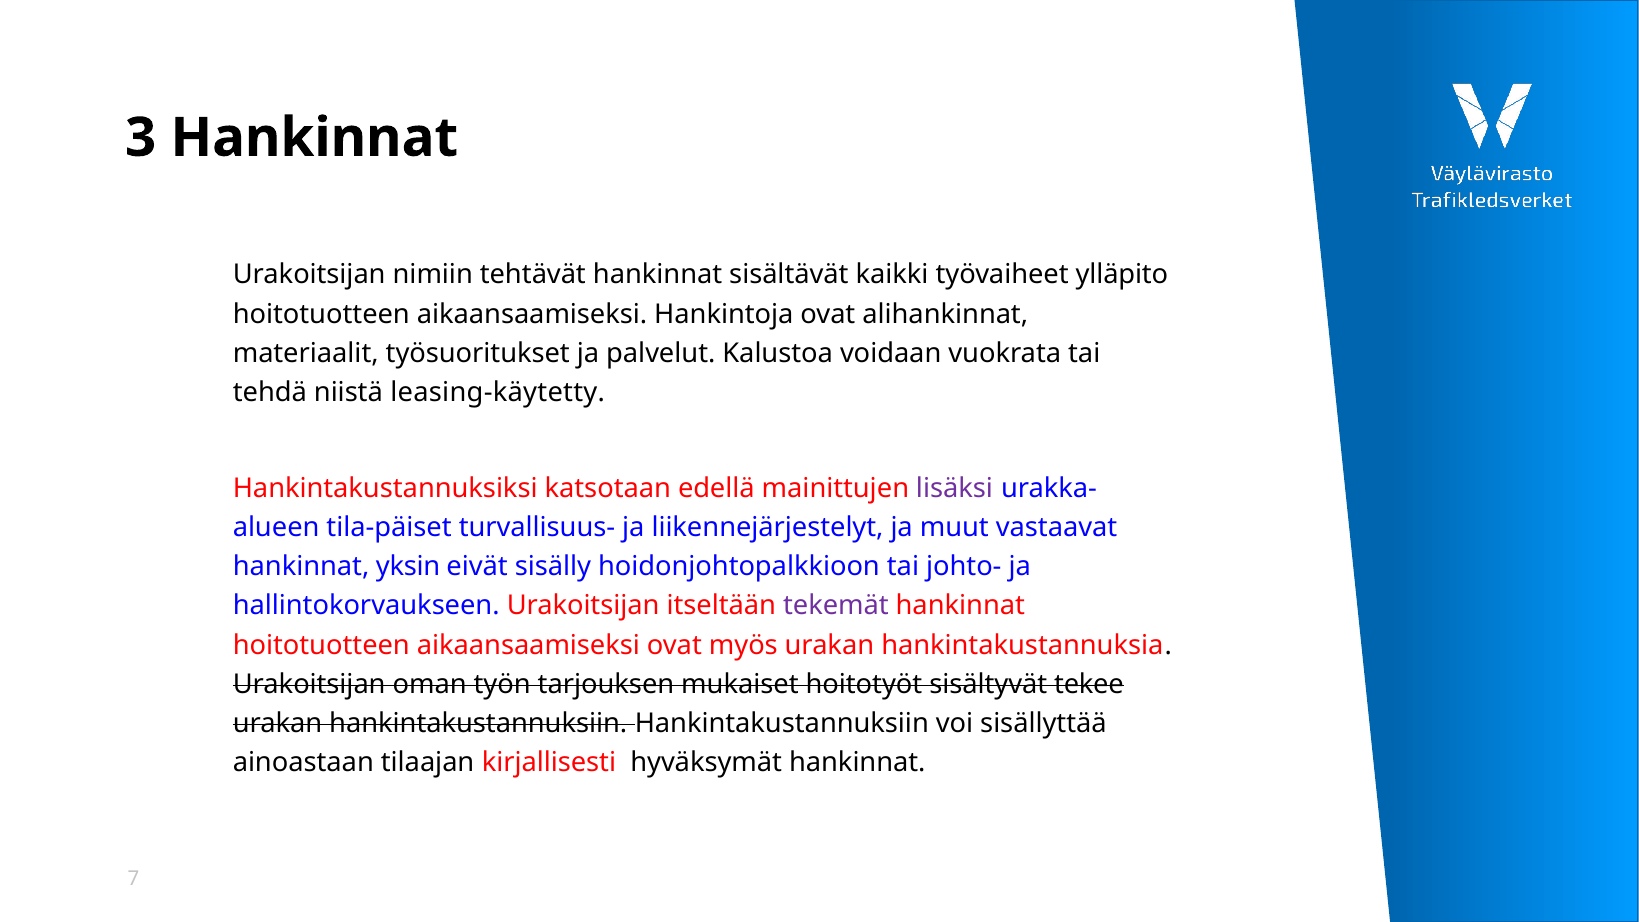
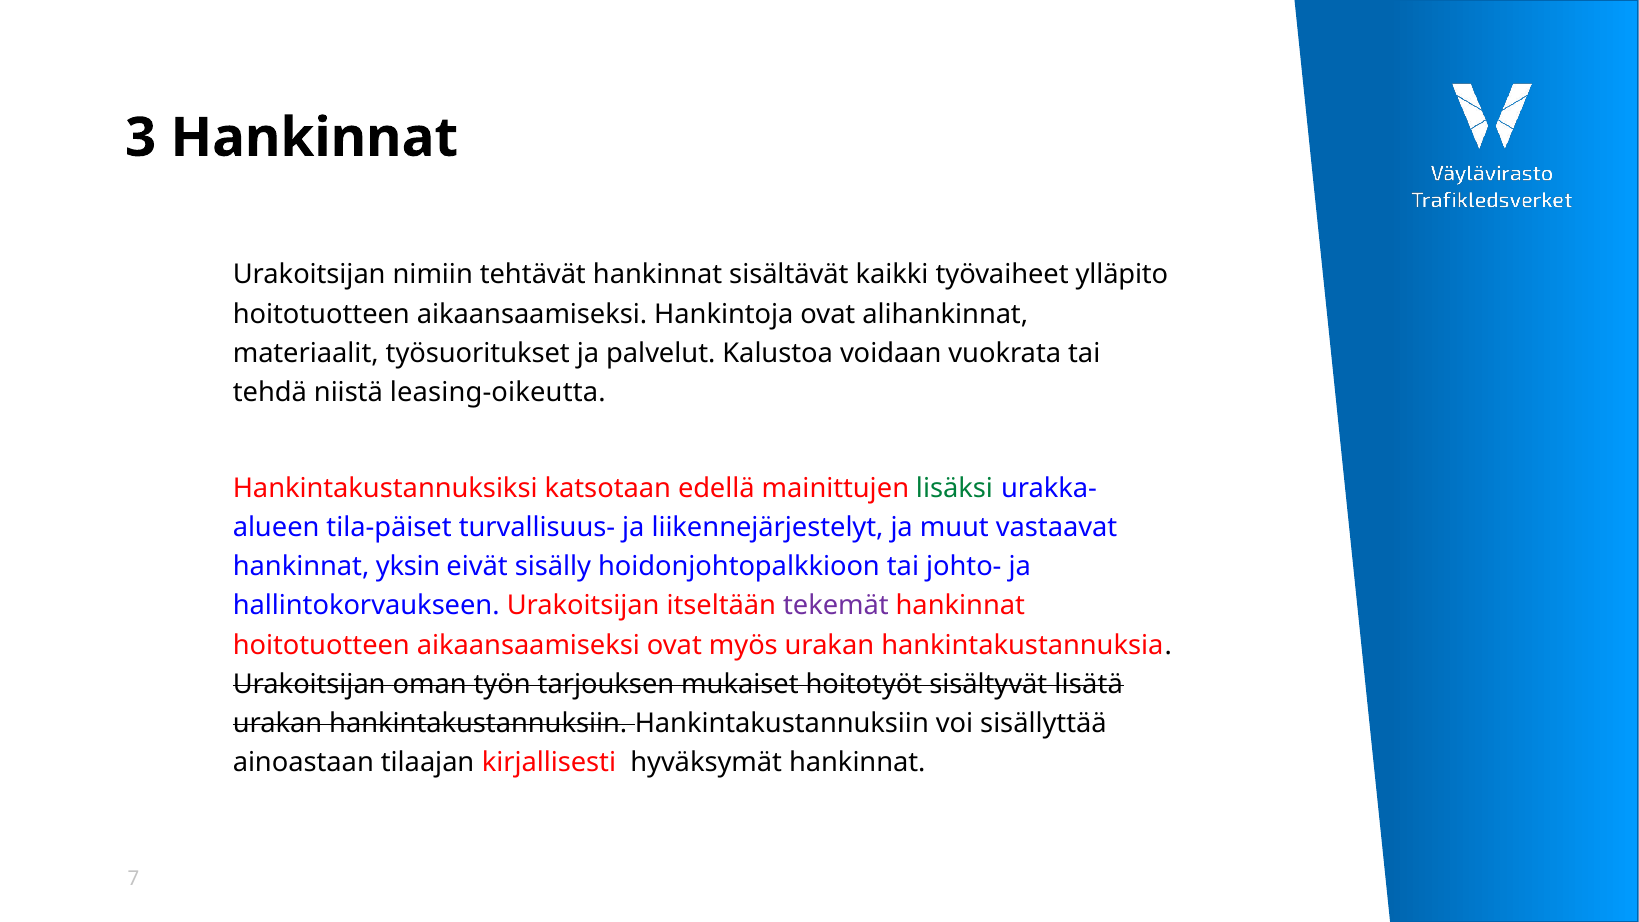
leasing-käytetty: leasing-käytetty -> leasing-oikeutta (498, 393)
lisäksi colour: purple -> green (954, 488)
tekee: tekee -> lisätä (1089, 684)
